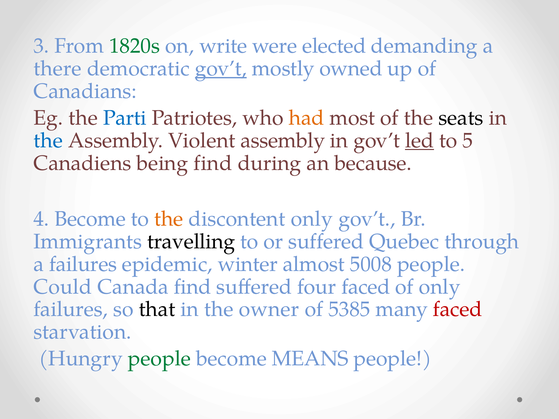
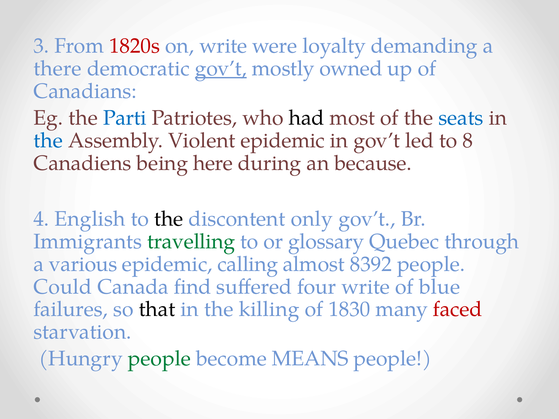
1820s colour: green -> red (135, 46)
elected: elected -> loyalty (334, 46)
had colour: orange -> black (307, 118)
seats colour: black -> blue (461, 118)
Violent assembly: assembly -> epidemic (283, 141)
led underline: present -> none (420, 141)
5: 5 -> 8 (468, 141)
being find: find -> here (213, 163)
4 Become: Become -> English (90, 219)
the colour: orange -> black (169, 219)
travelling colour: black -> green (191, 242)
or suffered: suffered -> glossary (326, 242)
a failures: failures -> various (83, 264)
winter: winter -> calling (248, 264)
5008: 5008 -> 8392 (371, 264)
four faced: faced -> write (366, 287)
of only: only -> blue (440, 287)
owner: owner -> killing (269, 310)
5385: 5385 -> 1830 (349, 310)
